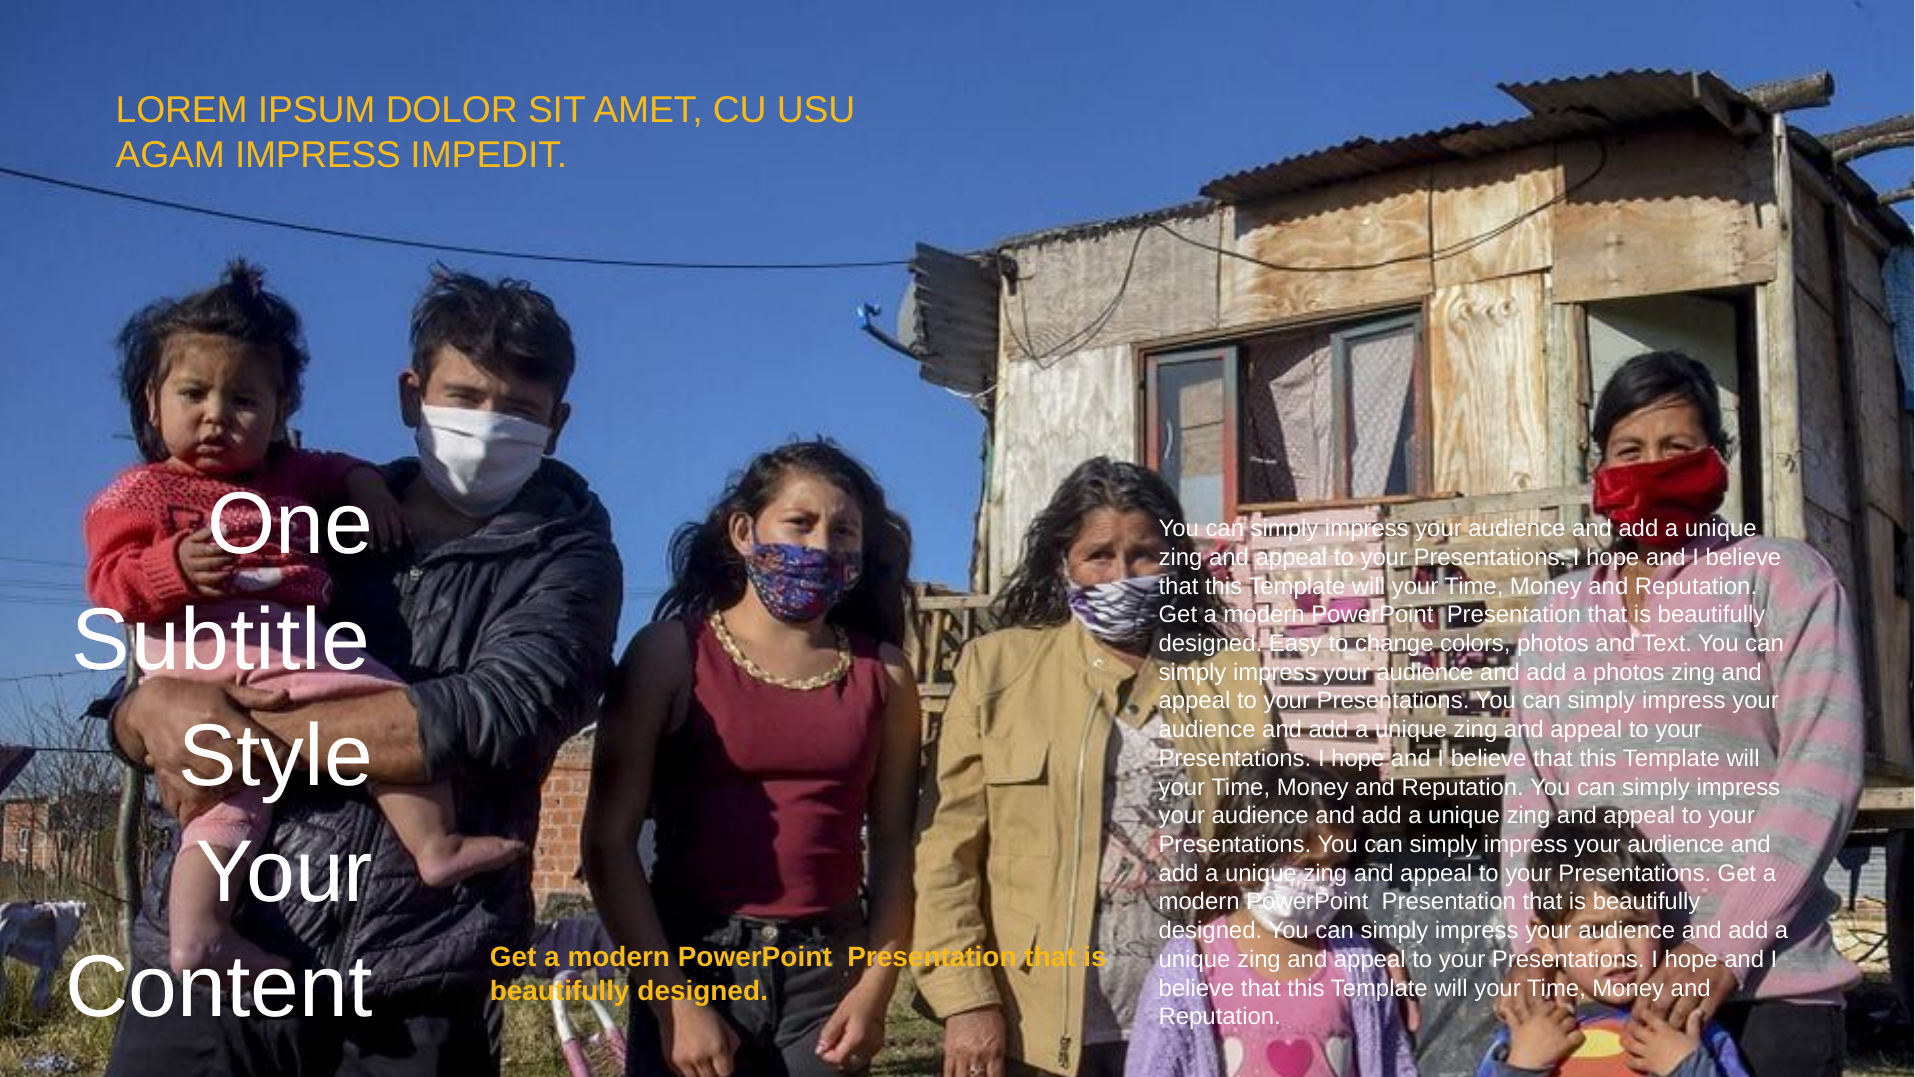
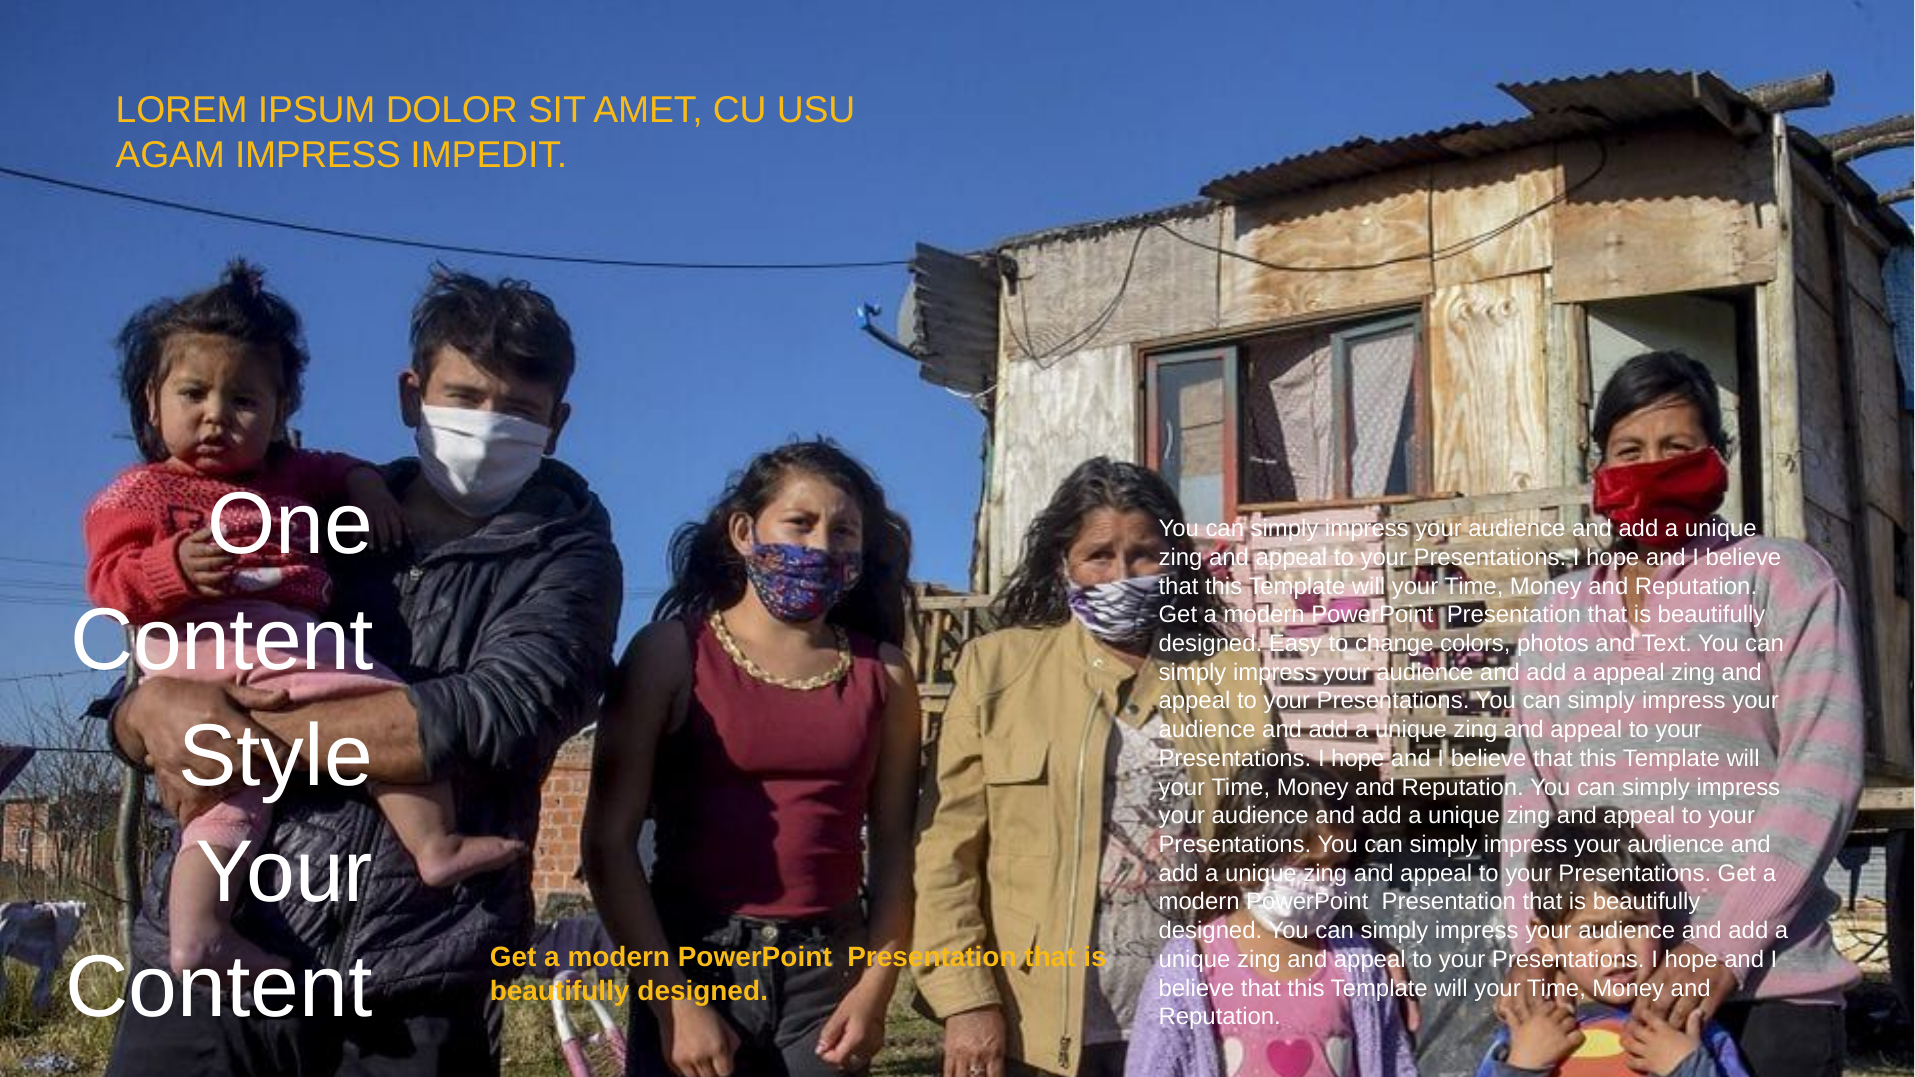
Subtitle: Subtitle -> Content (222, 641)
a photos: photos -> appeal (1629, 672)
